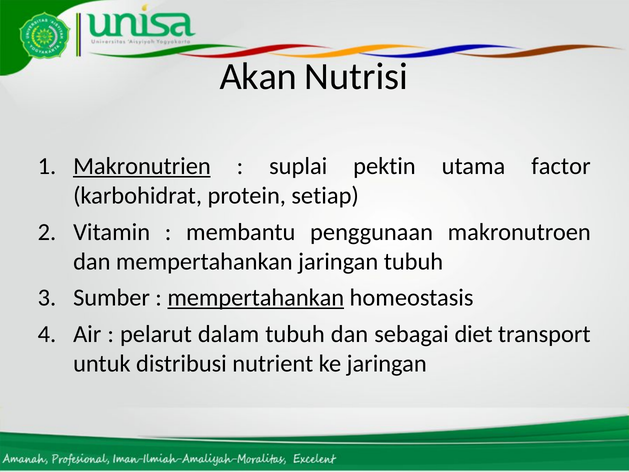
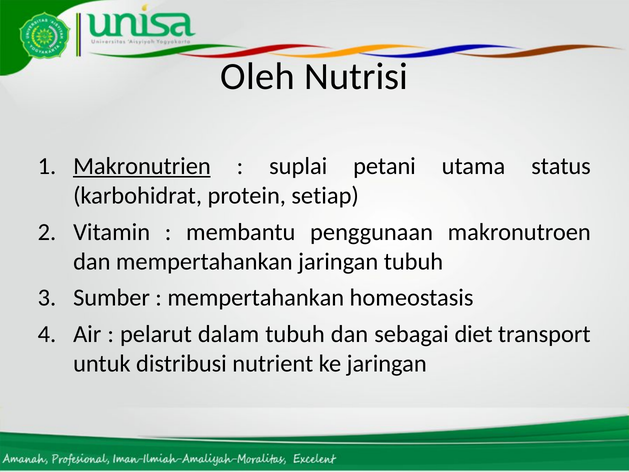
Akan: Akan -> Oleh (258, 77)
pektin: pektin -> petani (385, 166)
factor: factor -> status (561, 166)
mempertahankan underline: present -> none (256, 298)
